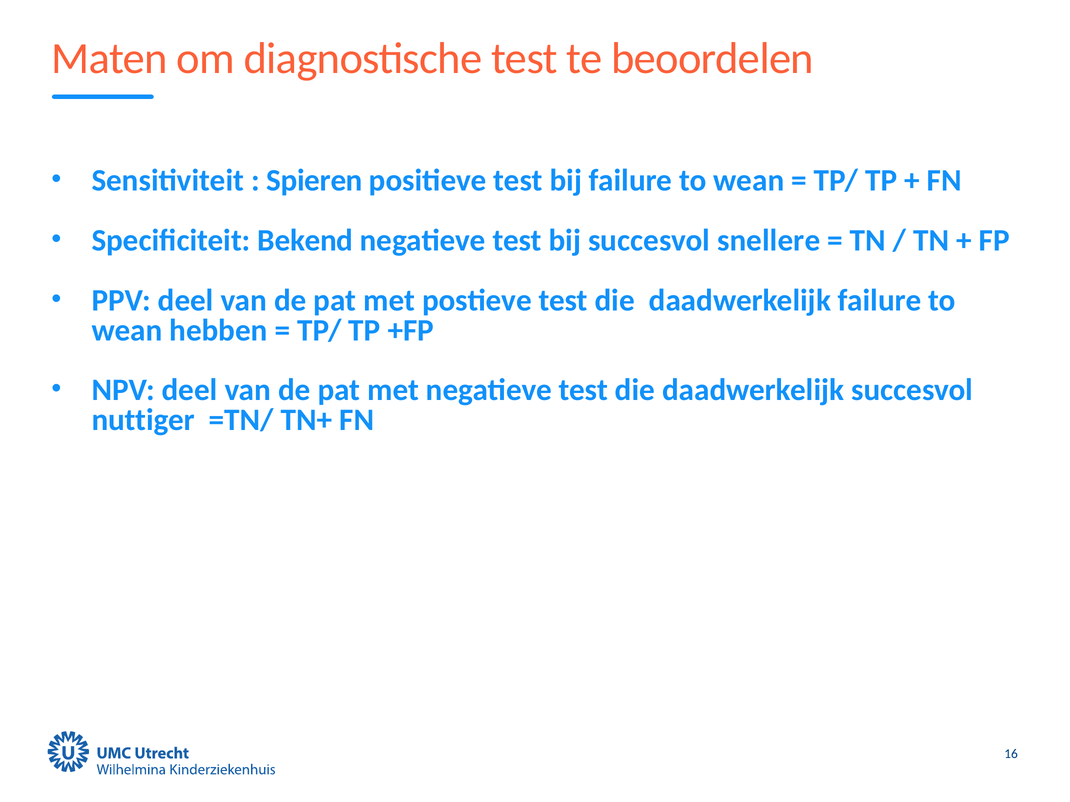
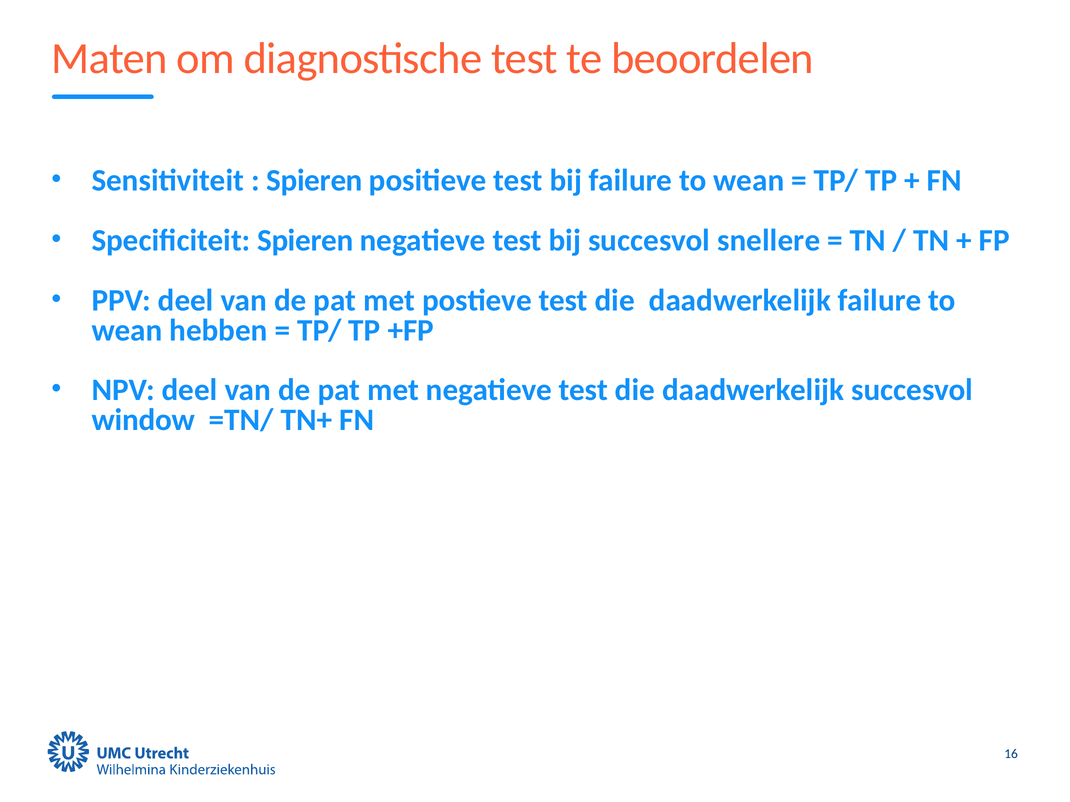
Specificiteit Bekend: Bekend -> Spieren (305, 241)
nuttiger: nuttiger -> window (143, 420)
